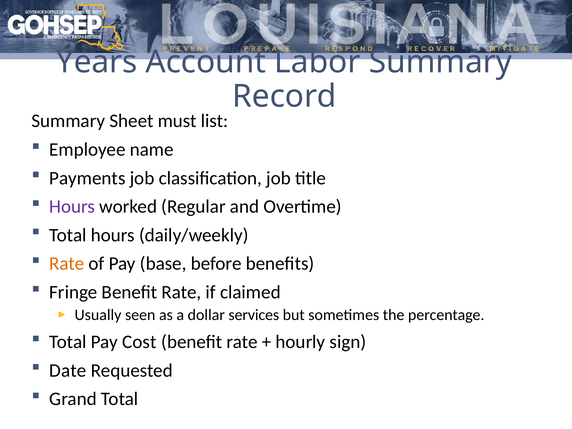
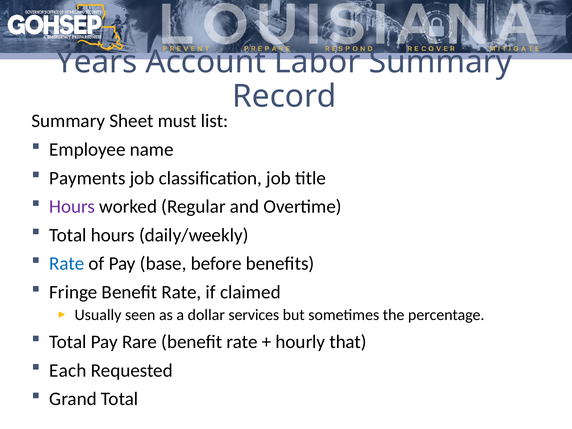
Rate colour: orange -> blue (67, 264)
Cost: Cost -> Rare (140, 342)
sign: sign -> that (348, 342)
Date: Date -> Each (68, 370)
